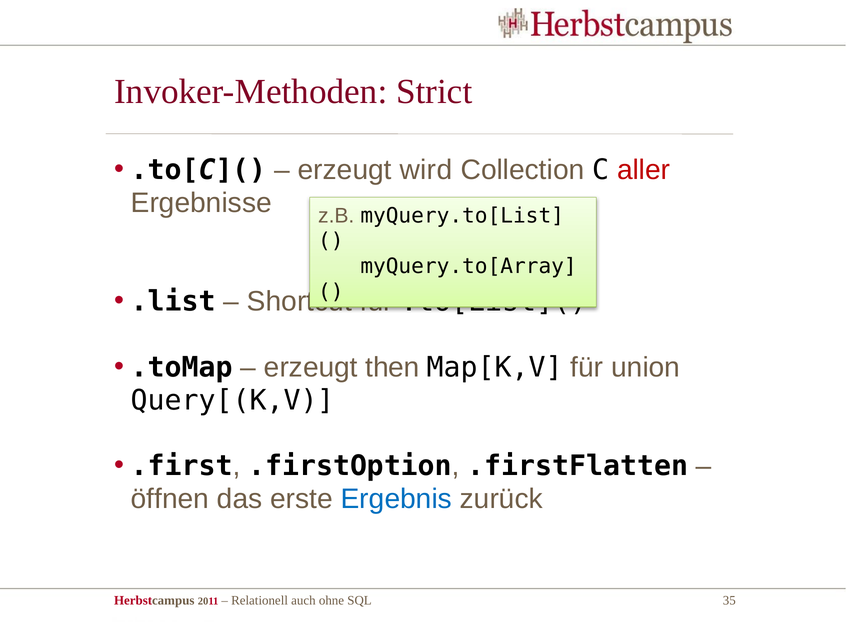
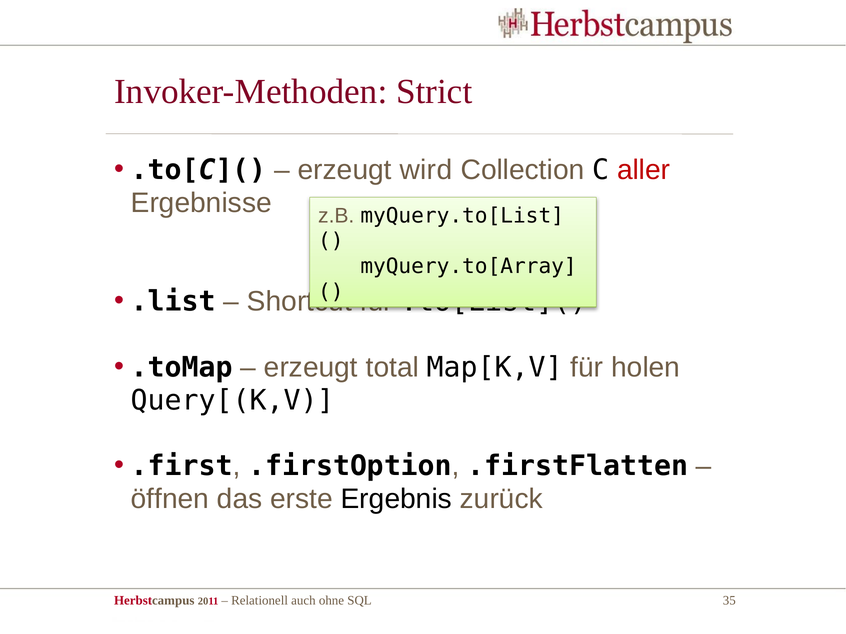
then: then -> total (392, 368)
union: union -> holen (646, 368)
Ergebnis colour: blue -> black (396, 499)
